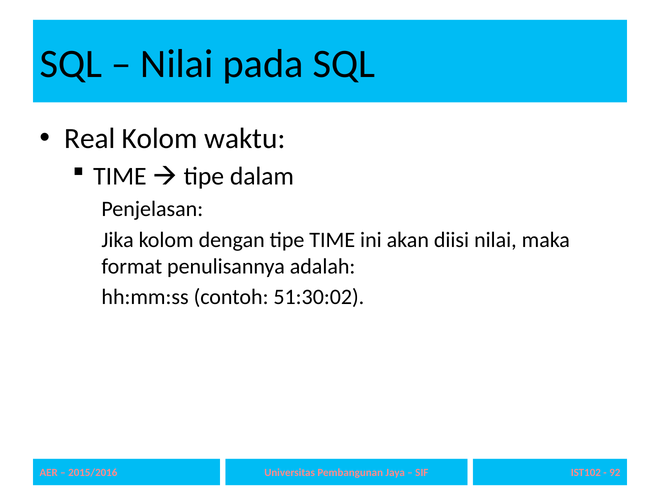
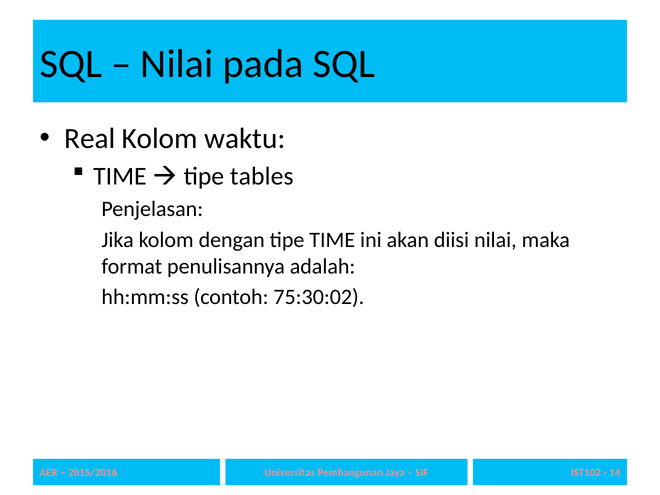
dalam: dalam -> tables (262, 176)
51:30:02: 51:30:02 -> 75:30:02 (319, 297)
92: 92 -> 14 (615, 473)
